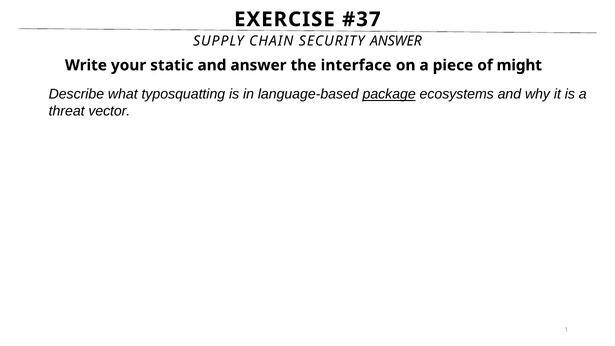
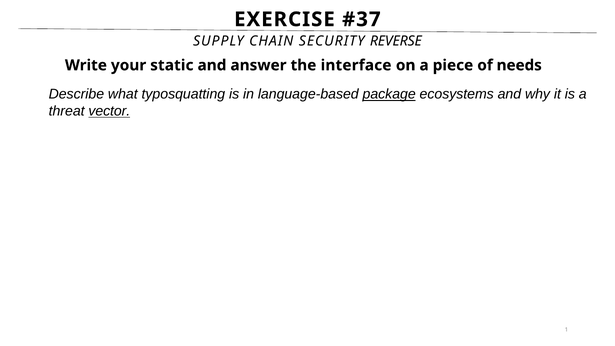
SECURITY ANSWER: ANSWER -> REVERSE (396, 41)
might: might -> needs (519, 65)
vector underline: none -> present (109, 111)
